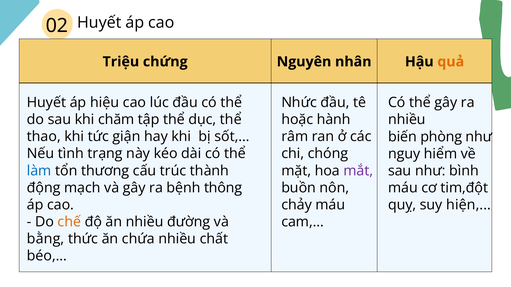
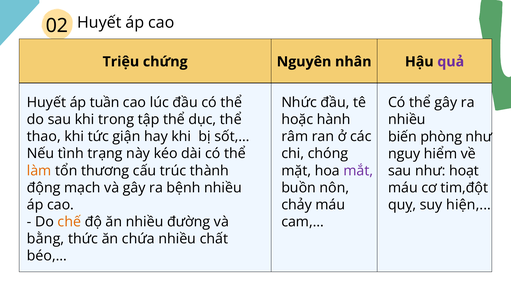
quả colour: orange -> purple (451, 62)
hiệu: hiệu -> tuần (105, 103)
chăm: chăm -> trong (116, 120)
làm colour: blue -> orange (39, 171)
bình: bình -> hoạt (464, 171)
bệnh thông: thông -> nhiều (223, 188)
